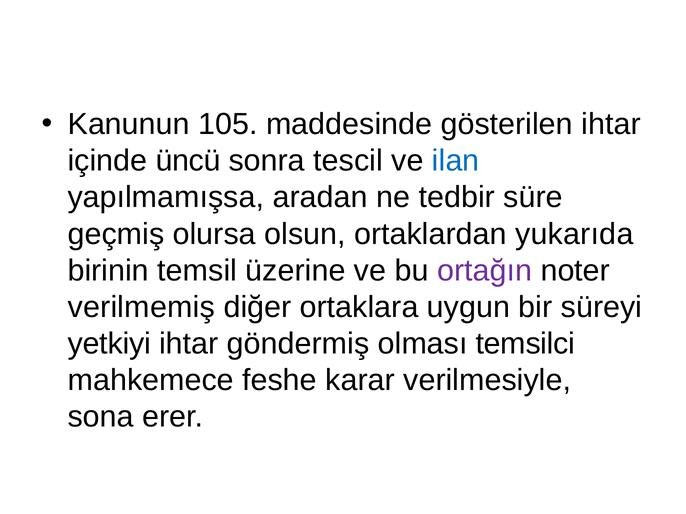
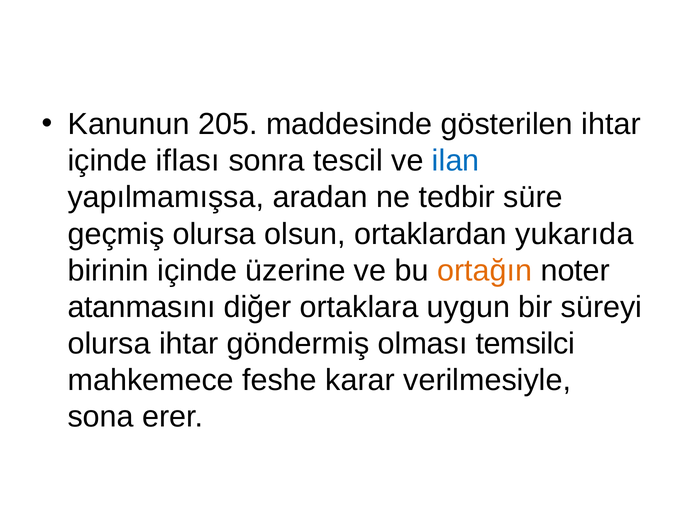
105: 105 -> 205 (228, 124)
üncü: üncü -> iflası (188, 161)
birinin temsil: temsil -> içinde (197, 271)
ortağın colour: purple -> orange (485, 271)
verilmemiş: verilmemiş -> atanmasını (142, 307)
yetkiyi: yetkiyi -> olursa (109, 344)
